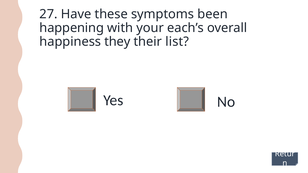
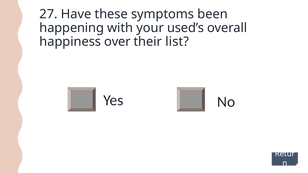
each’s: each’s -> used’s (186, 28)
they: they -> over (117, 42)
